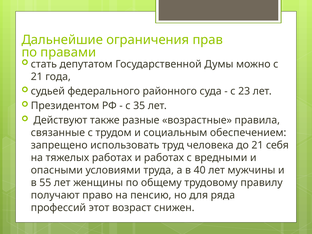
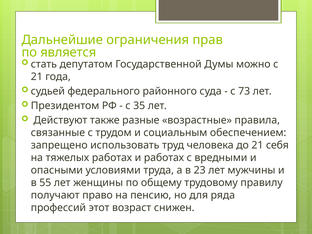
правами: правами -> является (68, 52)
23: 23 -> 73 (244, 91)
40: 40 -> 23 (200, 170)
